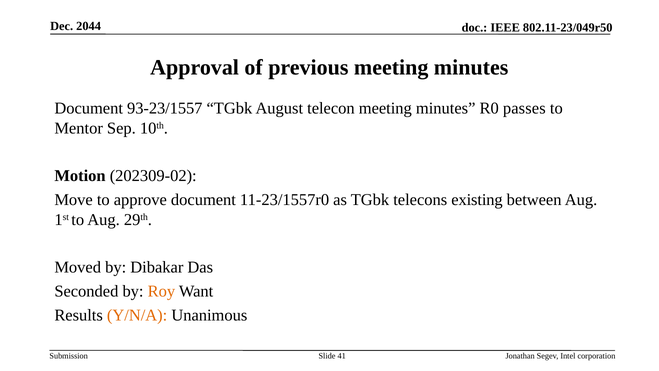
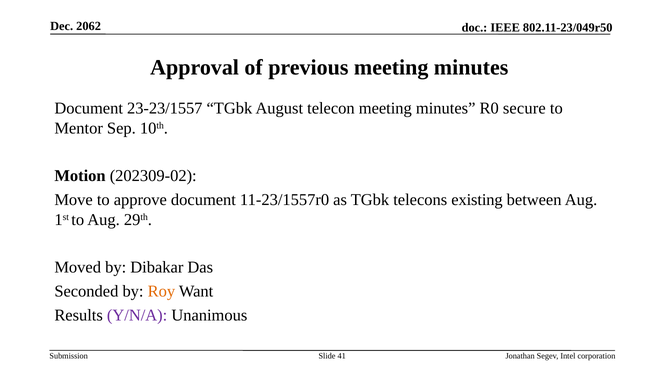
2044: 2044 -> 2062 (89, 26)
93-23/1557: 93-23/1557 -> 23-23/1557 (165, 108)
passes: passes -> secure (524, 108)
Y/N/A colour: orange -> purple (137, 315)
